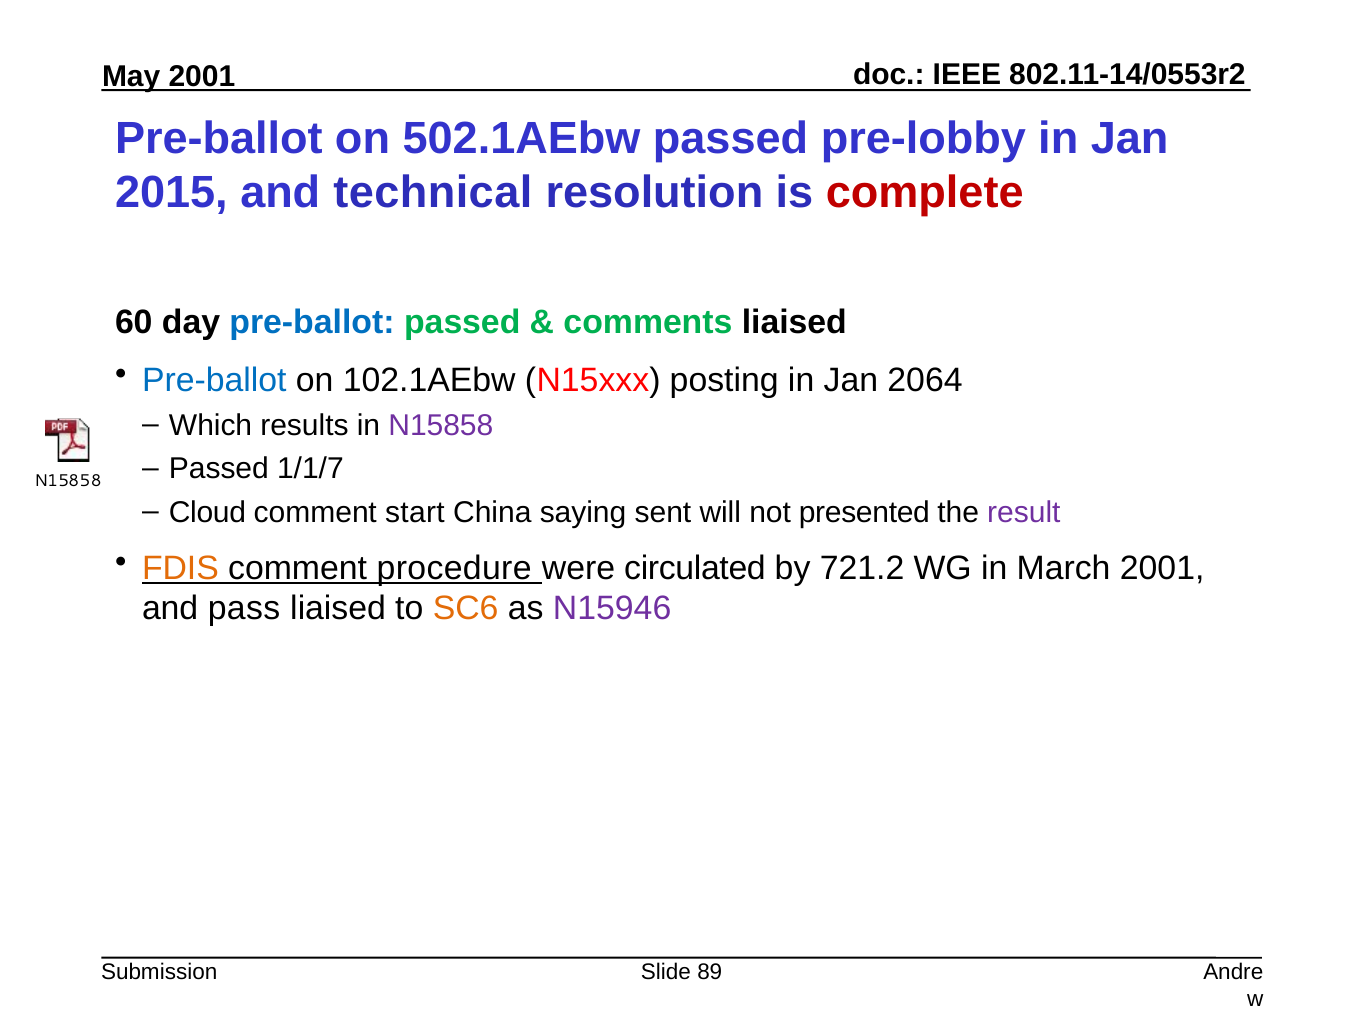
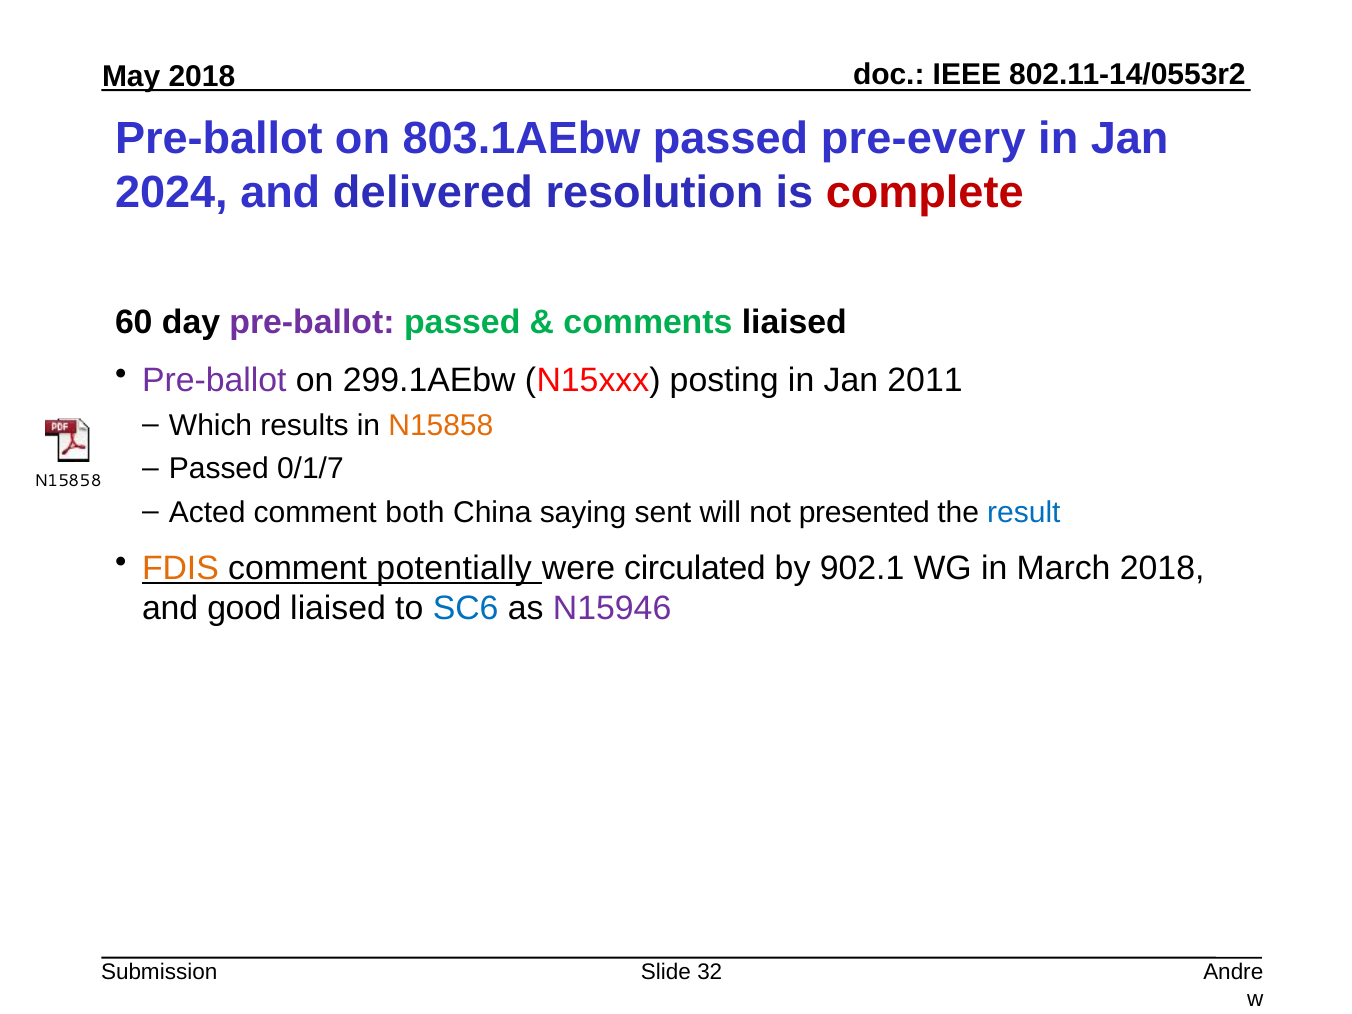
2001: 2001 -> 2018 (202, 77)
502.1AEbw: 502.1AEbw -> 803.1AEbw (521, 138)
pre-lobby: pre-lobby -> pre-every (923, 138)
2015: 2015 -> 2024 (171, 193)
technical: technical -> delivered (433, 193)
pre-ballot colour: blue -> purple (312, 322)
Pre-ballot colour: blue -> purple (214, 380)
102.1AEbw: 102.1AEbw -> 299.1AEbw (429, 380)
2064: 2064 -> 2011 (925, 380)
N15858 colour: purple -> orange (441, 425)
1/1/7: 1/1/7 -> 0/1/7 (310, 469)
Cloud: Cloud -> Acted (207, 512)
start: start -> both (415, 512)
result colour: purple -> blue (1024, 512)
procedure: procedure -> potentially (454, 568)
721.2: 721.2 -> 902.1 (862, 568)
March 2001: 2001 -> 2018 (1162, 568)
pass: pass -> good (244, 609)
SC6 colour: orange -> blue (466, 609)
89: 89 -> 32 (710, 973)
